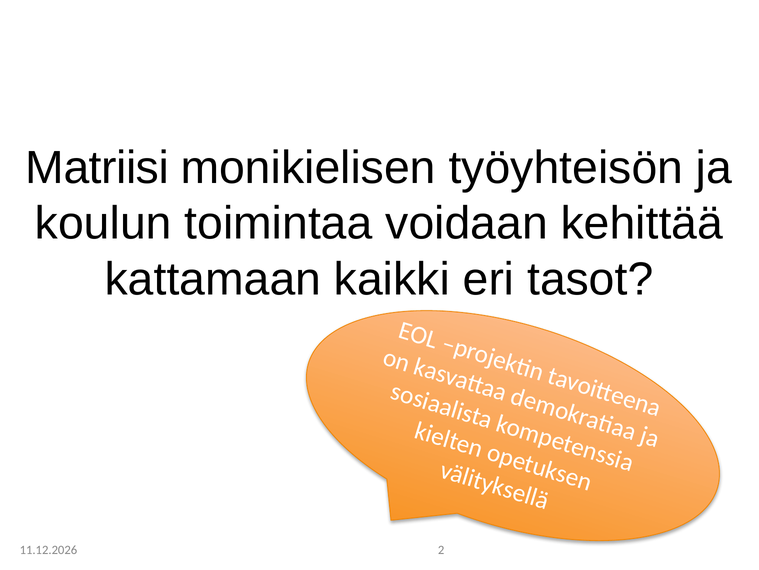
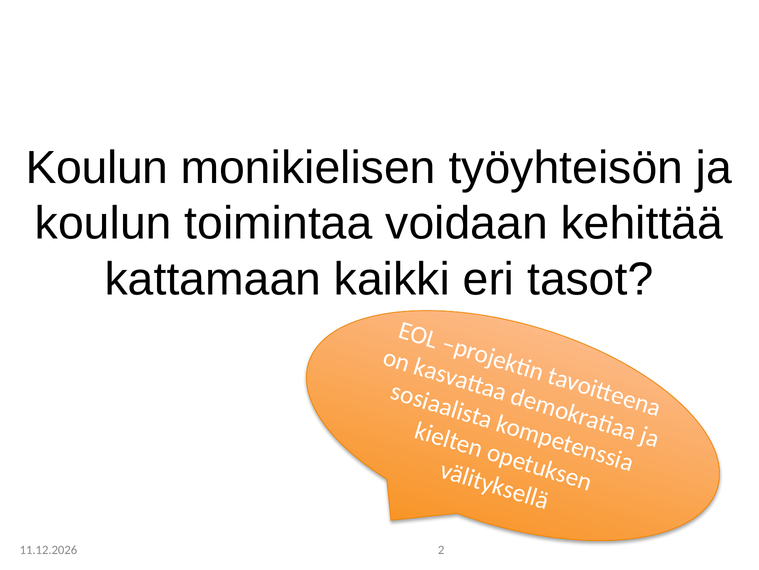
Matriisi: Matriisi -> Koulun (97, 168)
